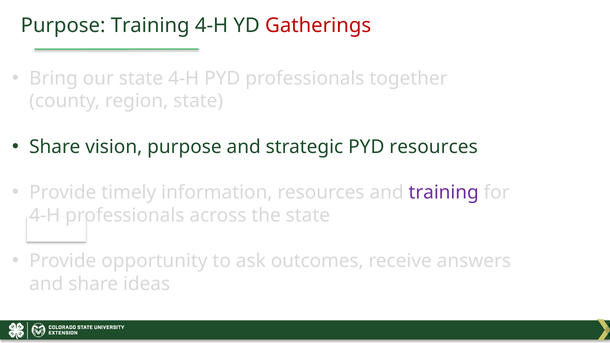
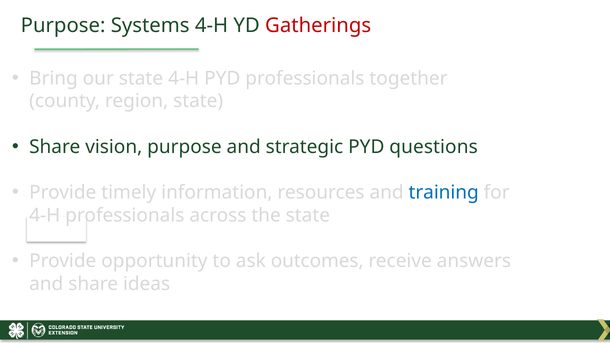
Purpose Training: Training -> Systems (150, 25)
PYD resources: resources -> questions (434, 147)
training colour: purple -> blue (444, 193)
